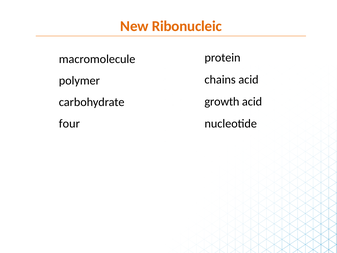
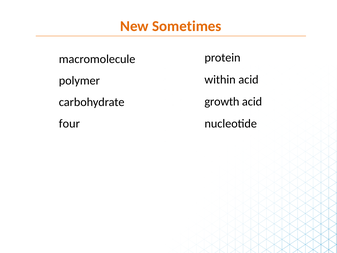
Ribonucleic: Ribonucleic -> Sometimes (187, 26)
chains: chains -> within (220, 80)
